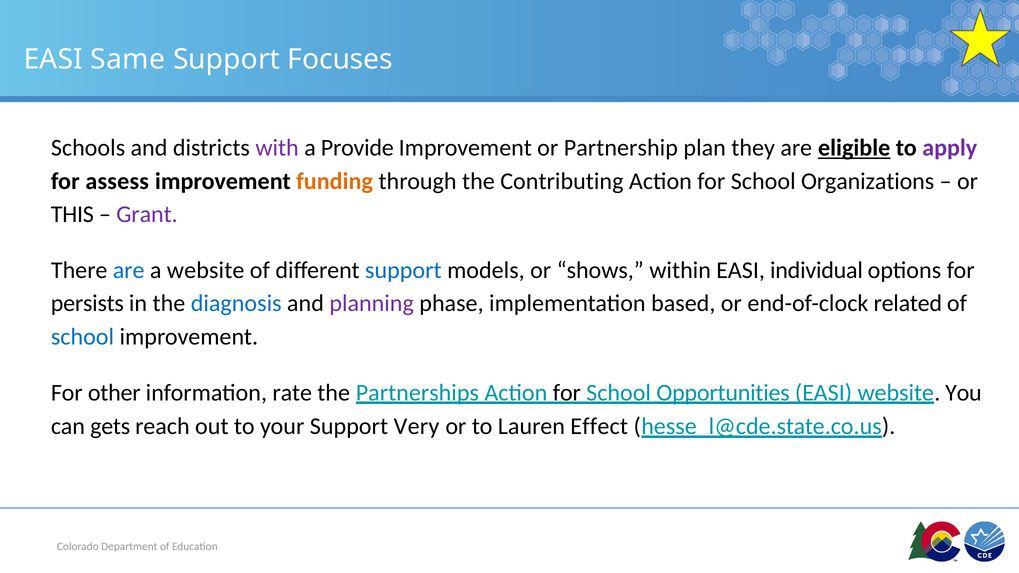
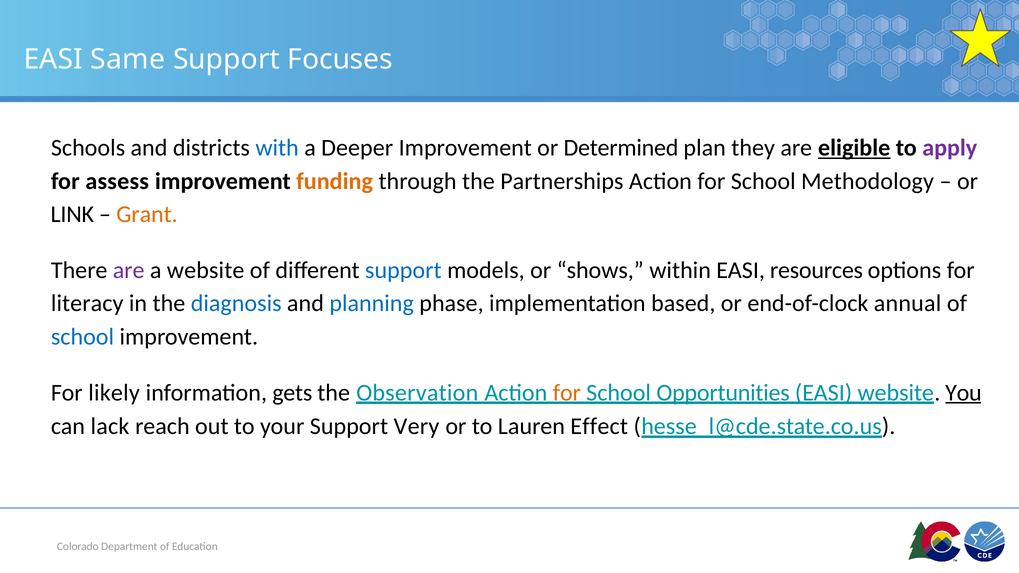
with colour: purple -> blue (277, 148)
Provide: Provide -> Deeper (357, 148)
Partnership: Partnership -> Determined (621, 148)
Contributing: Contributing -> Partnerships (562, 181)
Organizations: Organizations -> Methodology (867, 181)
THIS: THIS -> LINK (72, 214)
Grant colour: purple -> orange (147, 214)
are colour: blue -> purple (129, 270)
individual: individual -> resources (816, 270)
persists: persists -> literacy (87, 304)
planning colour: purple -> blue (372, 304)
related: related -> annual (908, 304)
other: other -> likely (114, 393)
rate: rate -> gets (292, 393)
Partnerships: Partnerships -> Observation (417, 393)
for colour: black -> orange (567, 393)
You underline: none -> present (963, 393)
gets: gets -> lack (110, 426)
